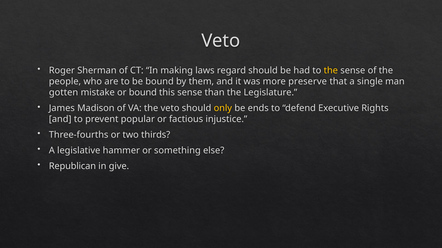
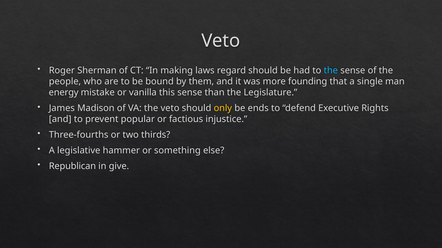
the colour: yellow -> light blue (331, 71)
preserve: preserve -> founding (308, 82)
gotten: gotten -> energy (64, 93)
or bound: bound -> vanilla (143, 93)
